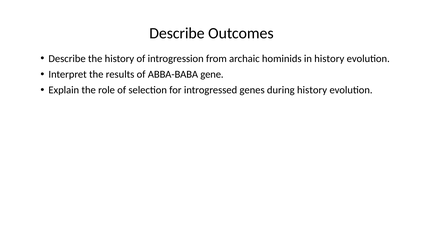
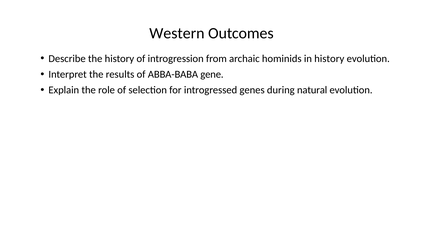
Describe: Describe -> Western (177, 33)
during history: history -> natural (312, 90)
